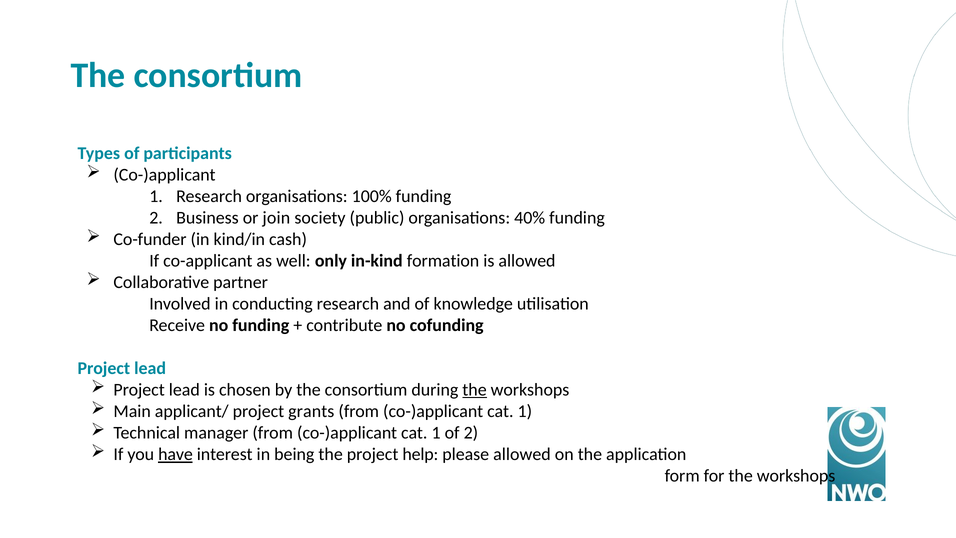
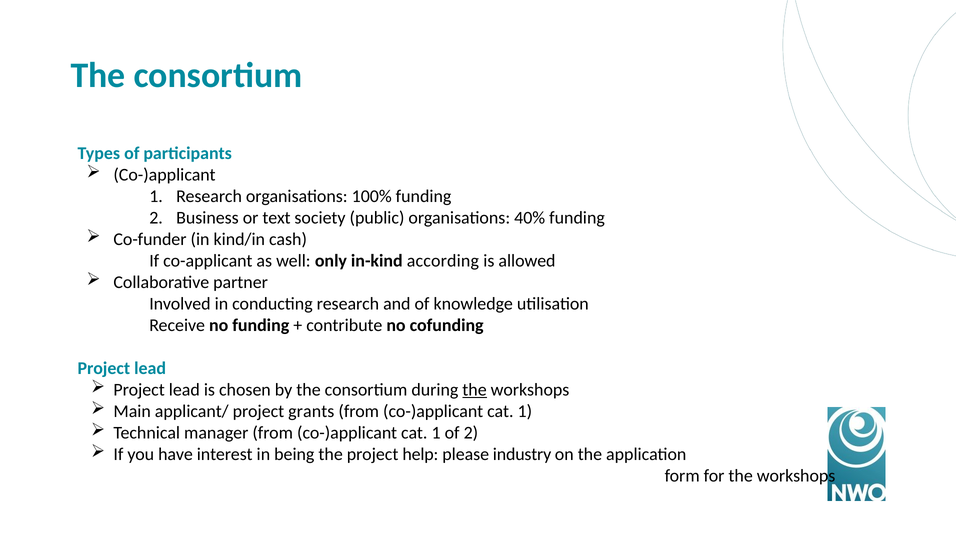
join: join -> text (277, 218)
formation: formation -> according (443, 261)
have underline: present -> none (176, 454)
please allowed: allowed -> industry (522, 454)
